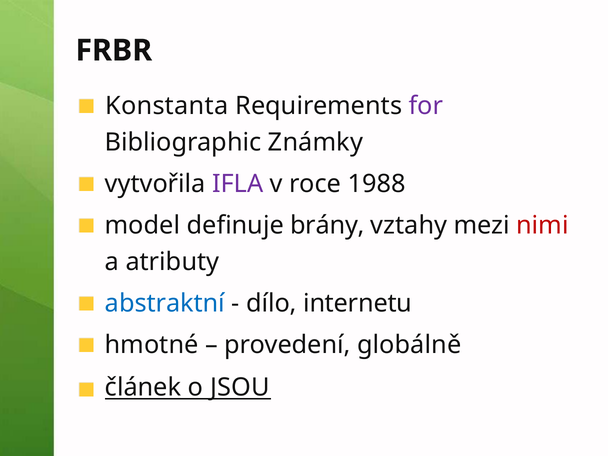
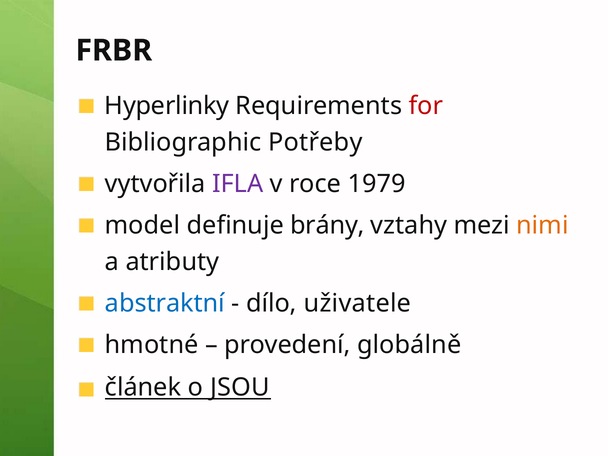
Konstanta: Konstanta -> Hyperlinky (167, 106)
for colour: purple -> red (426, 106)
Známky: Známky -> Potřeby (315, 142)
1988: 1988 -> 1979 (377, 184)
nimi colour: red -> orange (543, 225)
internetu: internetu -> uživatele (357, 303)
